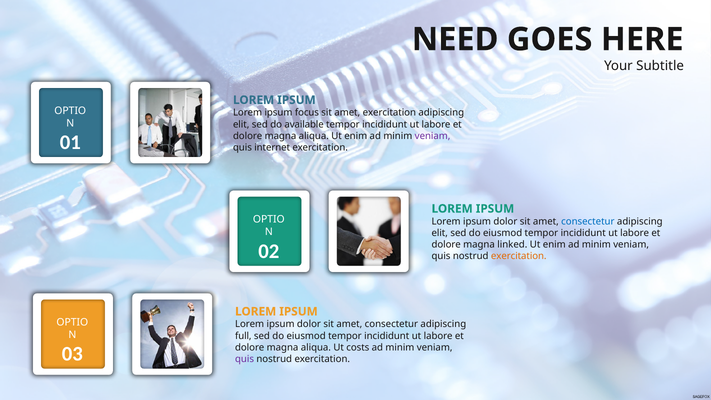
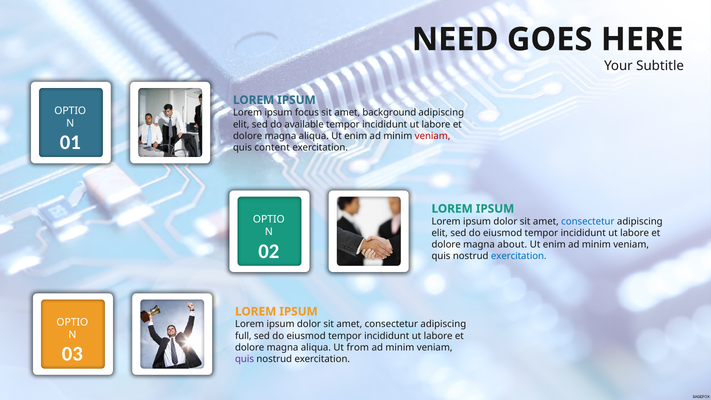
amet exercitation: exercitation -> background (389, 113)
veniam colour: purple -> red (433, 136)
internet: internet -> content (272, 147)
linked: linked -> about (512, 245)
exercitation colour: orange -> blue (519, 256)
costs: costs -> from (358, 347)
